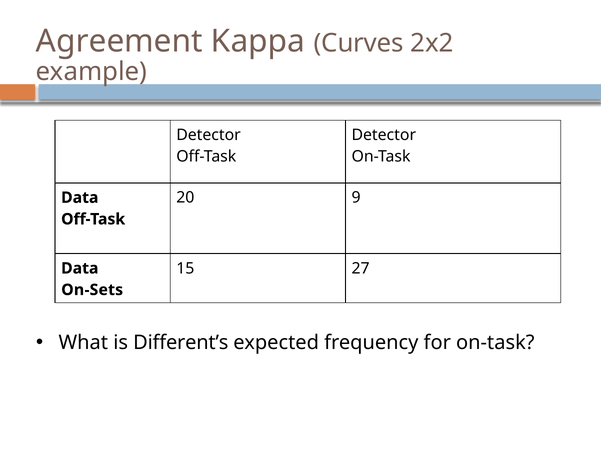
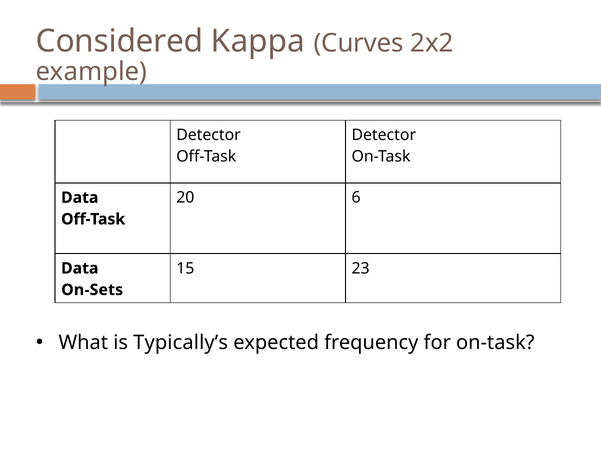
Agreement: Agreement -> Considered (120, 41)
9: 9 -> 6 (356, 198)
27: 27 -> 23 (361, 268)
Different’s: Different’s -> Typically’s (181, 342)
